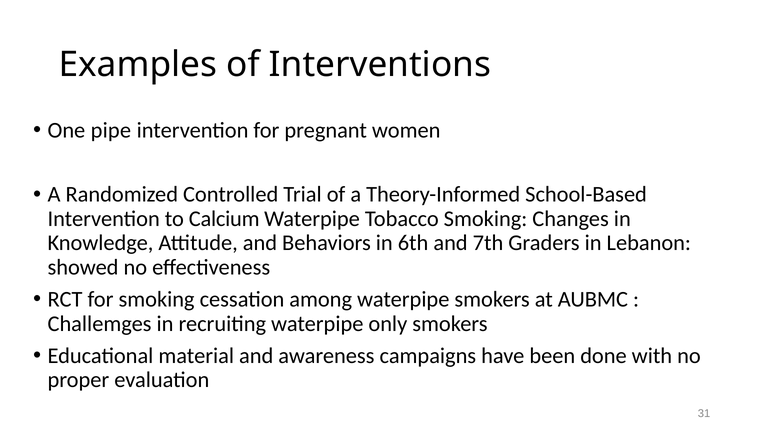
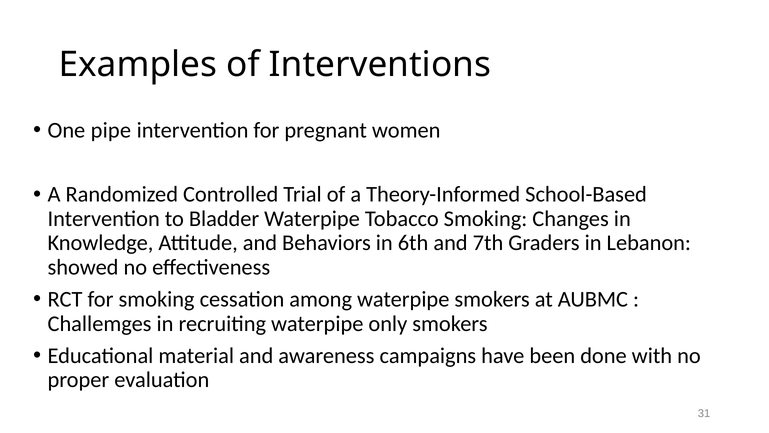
Calcium: Calcium -> Bladder (224, 219)
